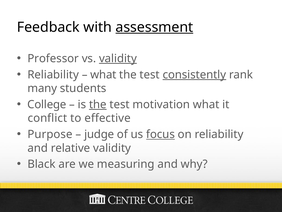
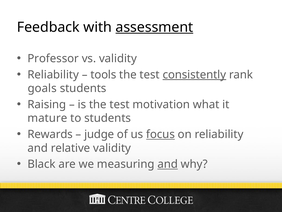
validity underline: present -> none (118, 58)
what: what -> tools (103, 75)
many: many -> goals (42, 88)
College: College -> Raising (47, 104)
the underline: present -> none (98, 104)
conflict: conflict -> mature (47, 118)
to effective: effective -> students (108, 118)
Purpose: Purpose -> Rewards (50, 134)
and underline: none -> present (168, 164)
